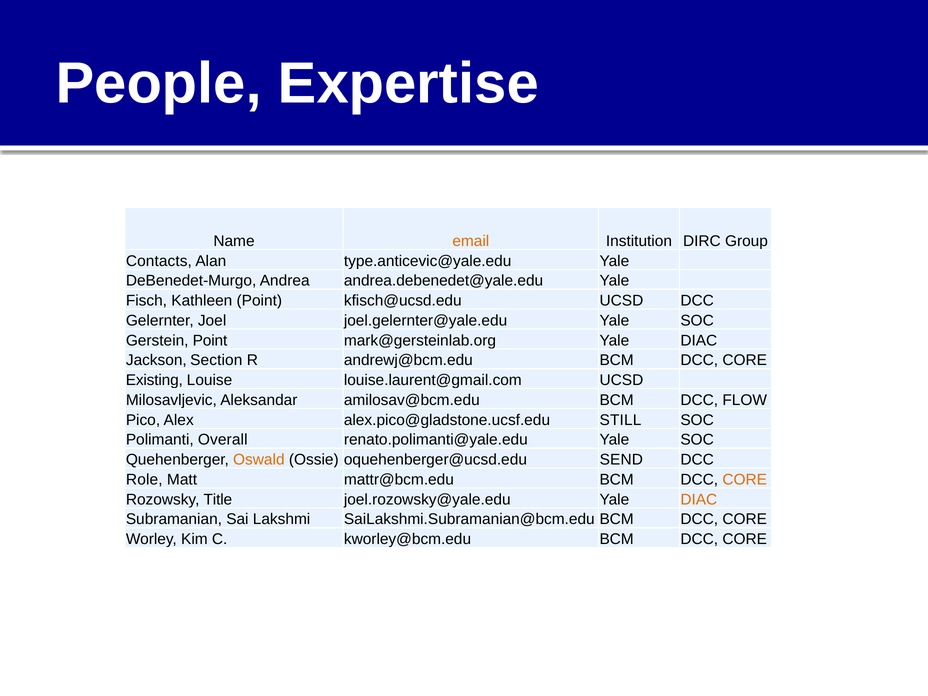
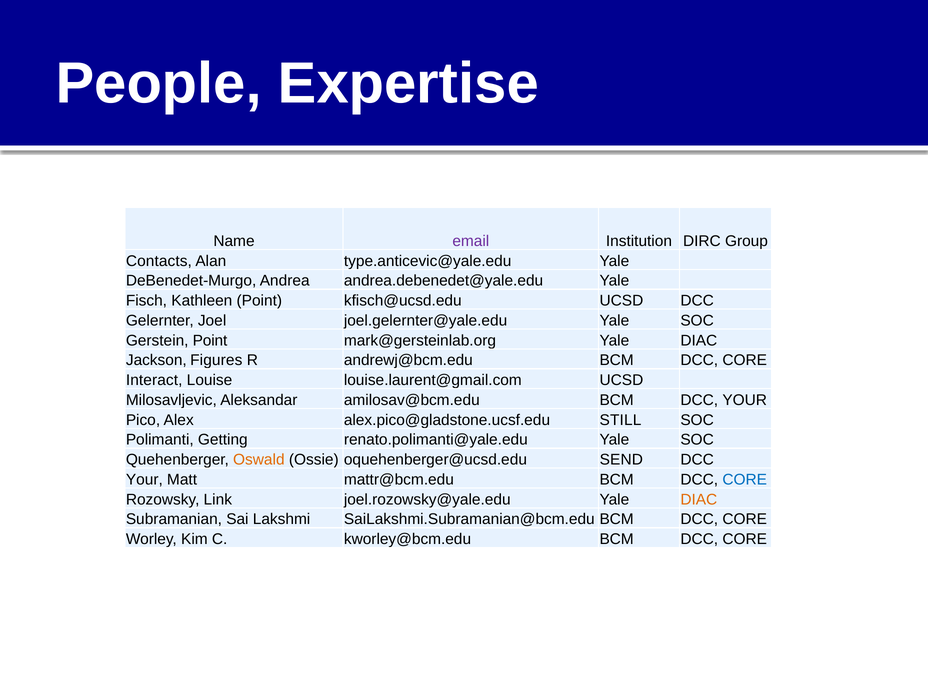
email colour: orange -> purple (471, 241)
Section: Section -> Figures (216, 360)
Existing: Existing -> Interact (154, 380)
BCM DCC FLOW: FLOW -> YOUR (745, 400)
Overall: Overall -> Getting (223, 440)
Role: Role -> Your (144, 480)
CORE colour: orange -> blue (745, 480)
Title: Title -> Link (218, 499)
